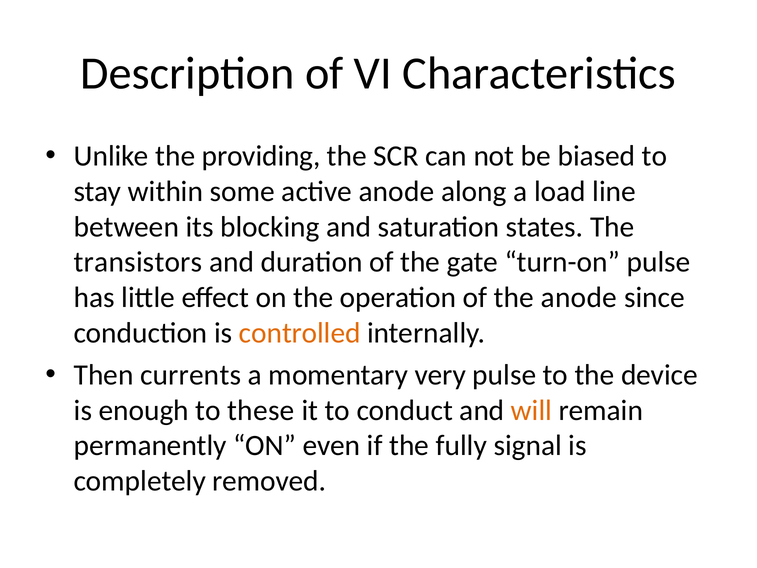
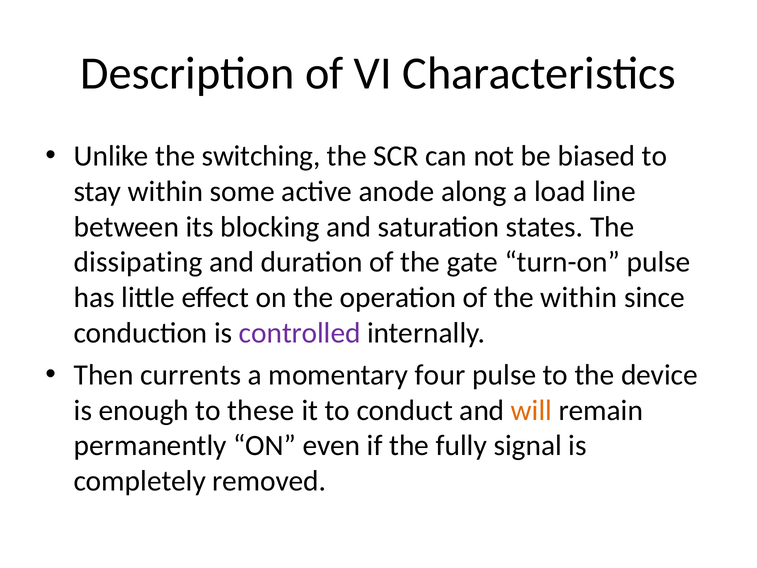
providing: providing -> switching (261, 156)
transistors: transistors -> dissipating (138, 262)
the anode: anode -> within (579, 297)
controlled colour: orange -> purple (300, 333)
very: very -> four (440, 375)
